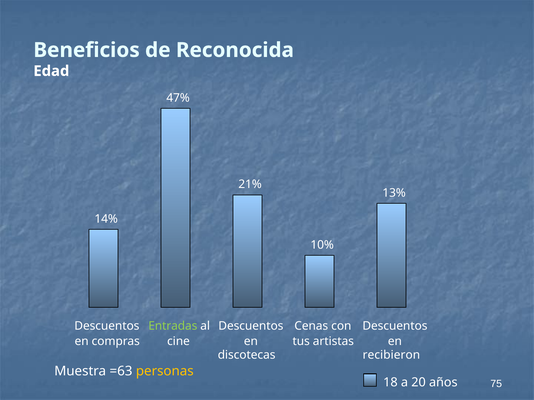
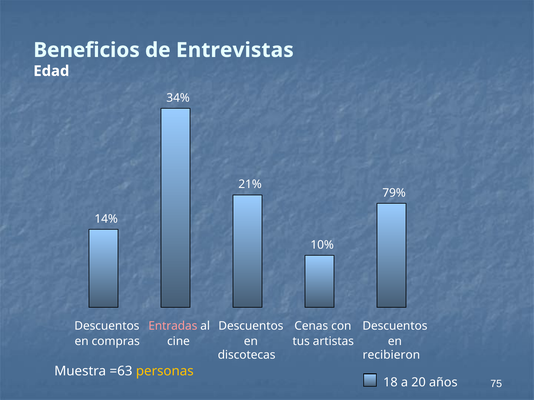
Reconocida: Reconocida -> Entrevistas (235, 50)
47%: 47% -> 34% (178, 98)
13%: 13% -> 79% (394, 193)
Entradas colour: light green -> pink (173, 326)
